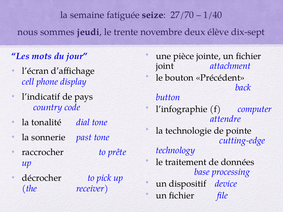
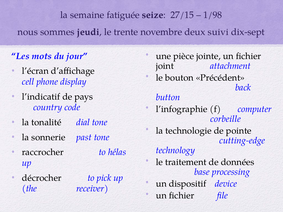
27/70: 27/70 -> 27/15 (182, 15)
1/40: 1/40 -> 1/98 (213, 15)
élève: élève -> suivi (218, 32)
attendre: attendre -> corbeille (226, 119)
prête: prête -> hélas (117, 152)
